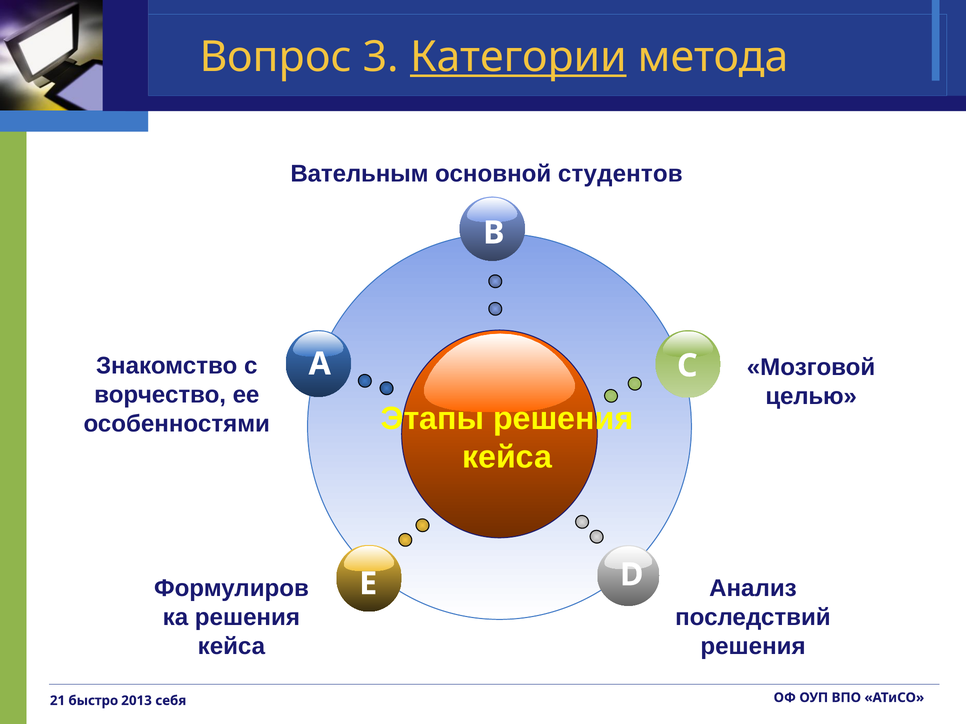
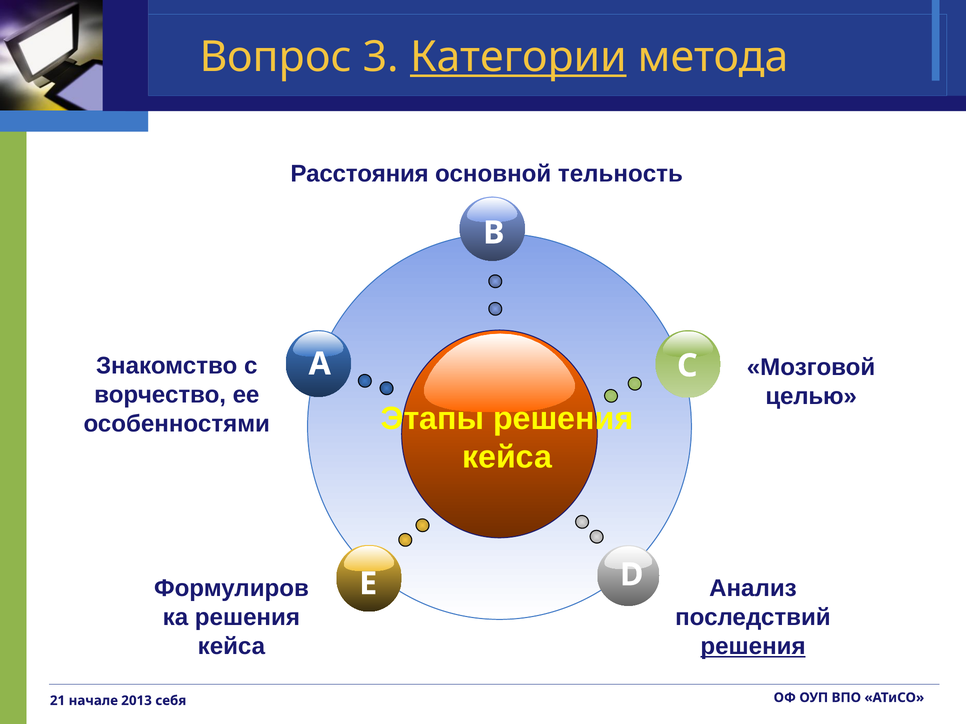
Вательным: Вательным -> Расстояния (360, 174)
студентов: студентов -> тельность (620, 174)
решения underline: none -> present (753, 647)
быстро: быстро -> начале (93, 701)
